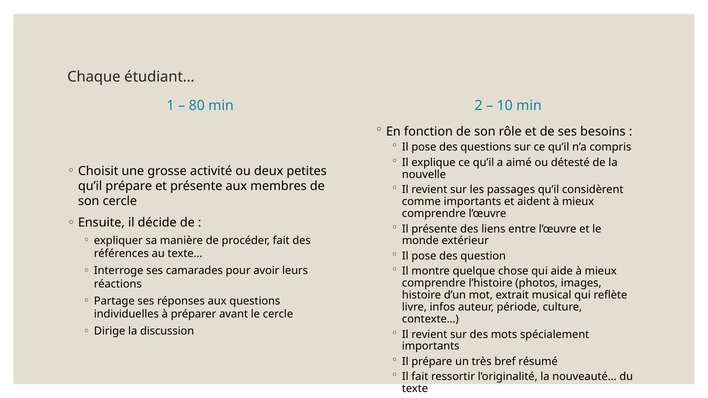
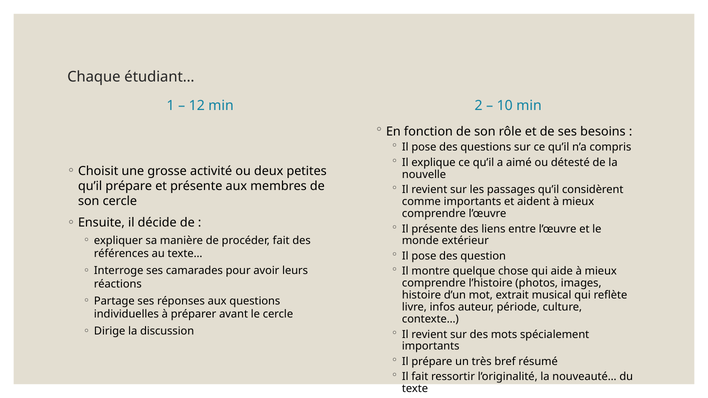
80: 80 -> 12 (197, 106)
